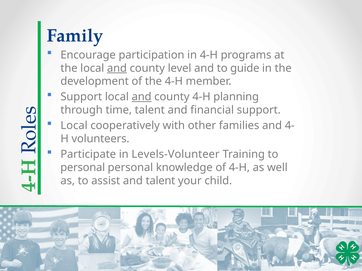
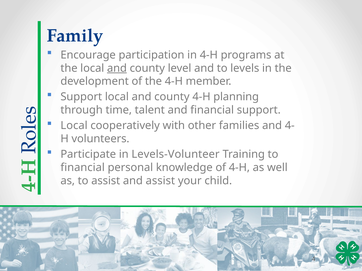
guide: guide -> levels (245, 68)
and underline: present -> none (142, 97)
personal: personal -> financial (83, 168)
and talent: talent -> assist (160, 181)
